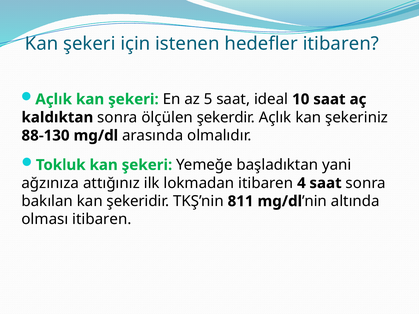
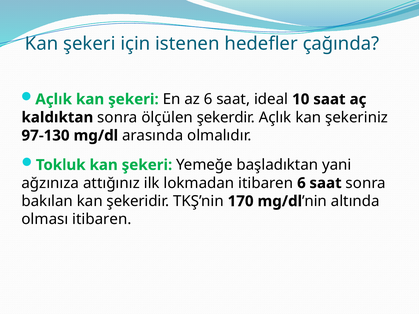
hedefler itibaren: itibaren -> çağında (341, 44)
az 5: 5 -> 6 (208, 99)
88‐130: 88‐130 -> 97‐130 (46, 136)
itibaren 4: 4 -> 6 (301, 183)
811: 811 -> 170 (241, 201)
